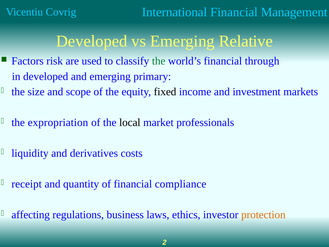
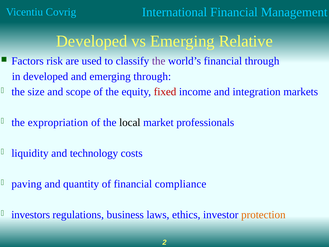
the colour: green -> purple (159, 61)
emerging primary: primary -> through (152, 76)
fixed colour: black -> red (165, 92)
investment: investment -> integration (257, 92)
derivatives: derivatives -> technology (94, 153)
receipt: receipt -> paving (27, 184)
affecting: affecting -> investors (31, 215)
